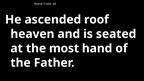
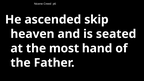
roof: roof -> skip (96, 20)
